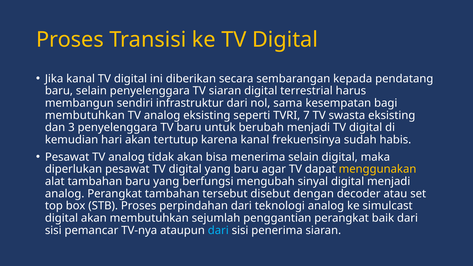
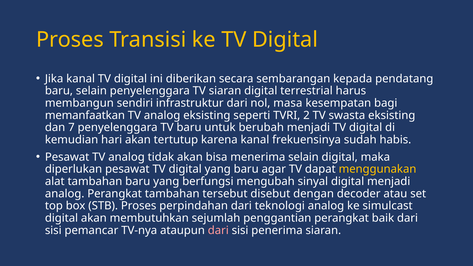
sama: sama -> masa (288, 103)
membutuhkan: membutuhkan -> memanfaatkan (85, 115)
7: 7 -> 2 (306, 115)
3: 3 -> 7 (71, 128)
dari colour: light blue -> pink (218, 230)
